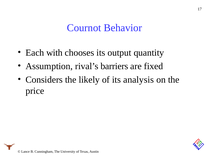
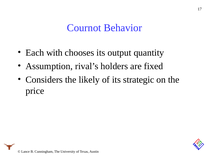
barriers: barriers -> holders (114, 66)
analysis: analysis -> strategic (139, 80)
